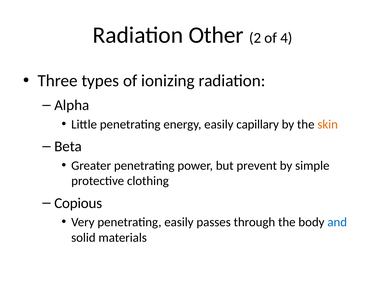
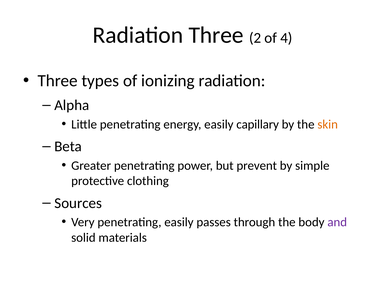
Radiation Other: Other -> Three (216, 35)
Copious: Copious -> Sources (78, 203)
and colour: blue -> purple (337, 222)
